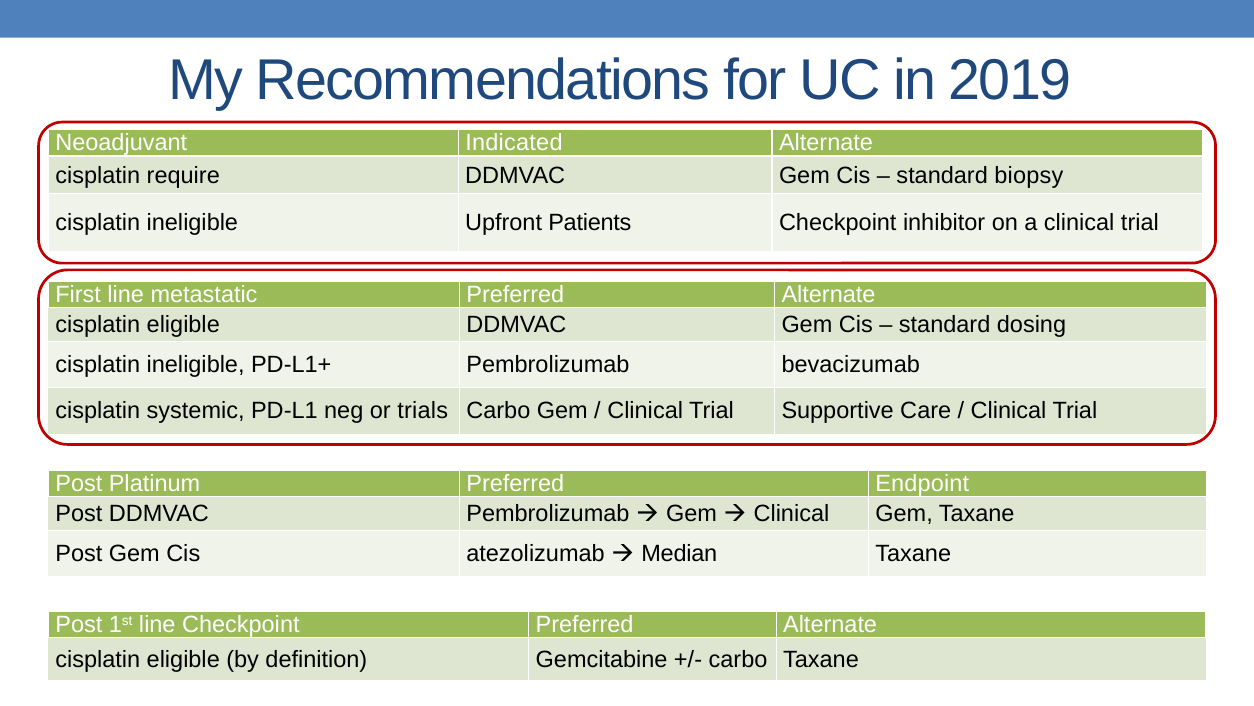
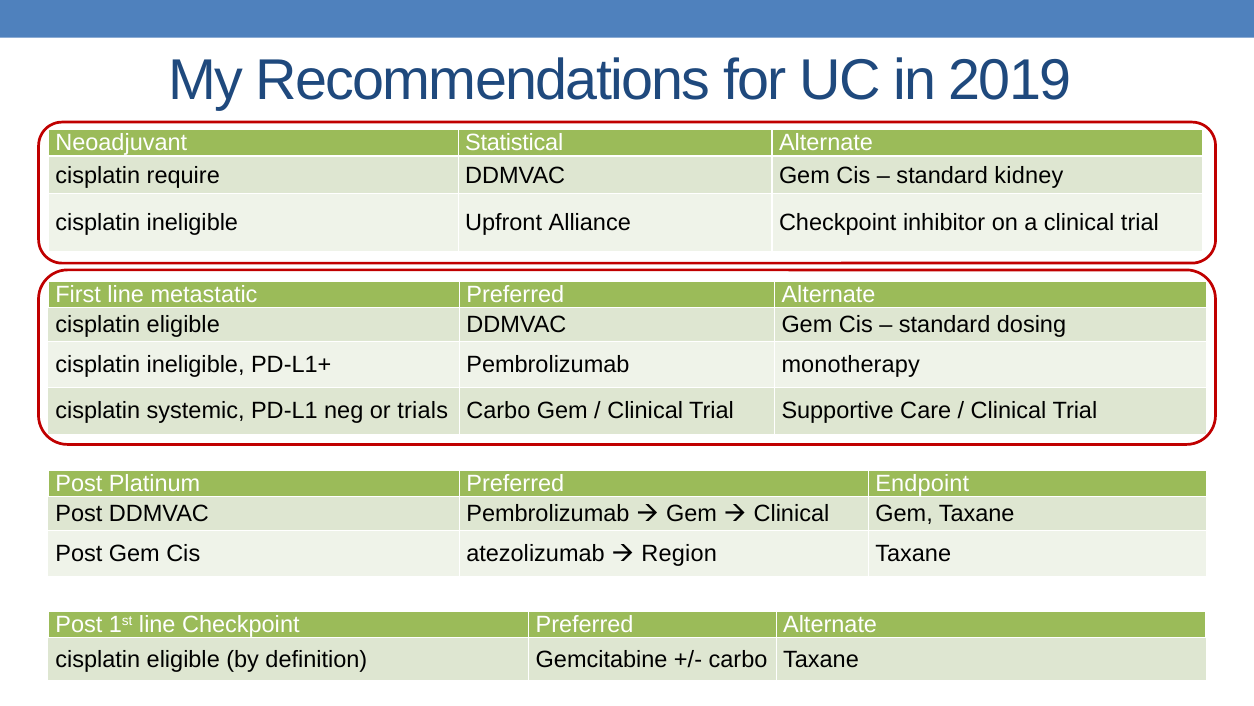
Indicated: Indicated -> Statistical (514, 143)
biopsy: biopsy -> kidney (1029, 175)
Patients: Patients -> Alliance (590, 222)
bevacizumab: bevacizumab -> monotherapy (851, 365)
Median: Median -> Region (679, 553)
